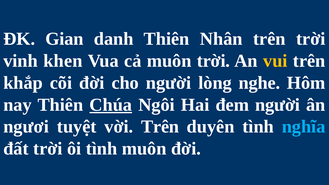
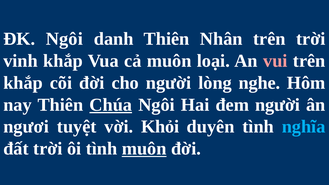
ĐK Gian: Gian -> Ngôi (64, 39)
vinh khen: khen -> khắp (63, 61)
muôn trời: trời -> loại (213, 61)
vui colour: yellow -> pink (275, 61)
vời Trên: Trên -> Khỏi (160, 127)
muôn underline: none -> present (144, 149)
